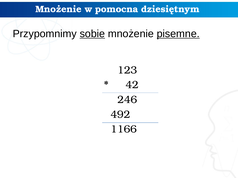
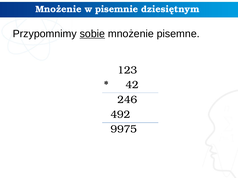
pomocna: pomocna -> pisemnie (117, 9)
pisemne underline: present -> none (178, 34)
1166: 1166 -> 9975 (124, 129)
